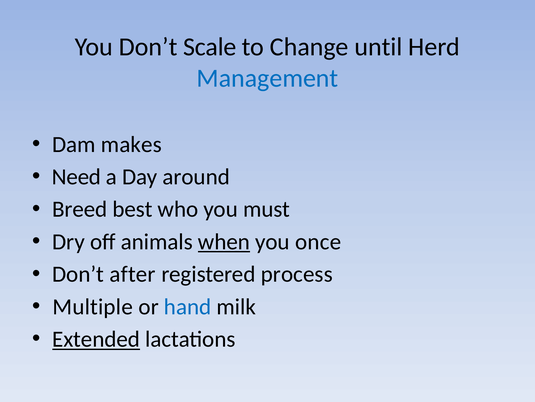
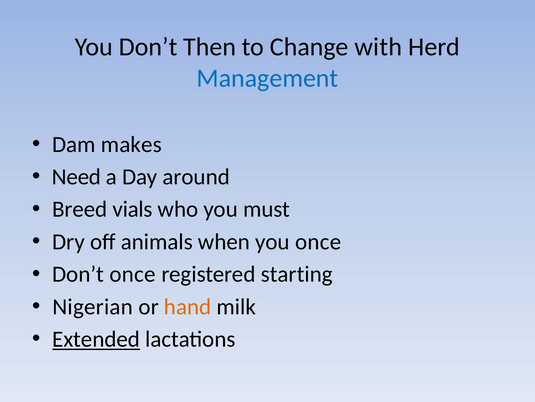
Scale: Scale -> Then (210, 47)
until: until -> with (378, 47)
best: best -> vials (133, 209)
when underline: present -> none (224, 241)
Don’t after: after -> once (133, 274)
process: process -> starting (297, 274)
Multiple: Multiple -> Nigerian (93, 306)
hand colour: blue -> orange (188, 306)
